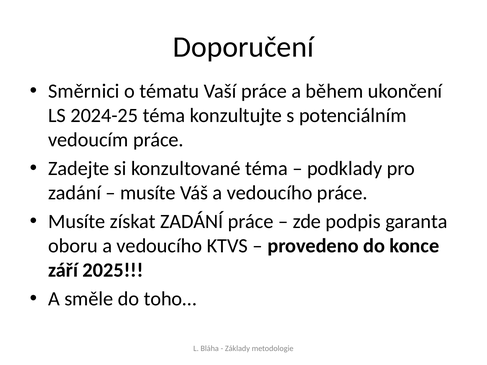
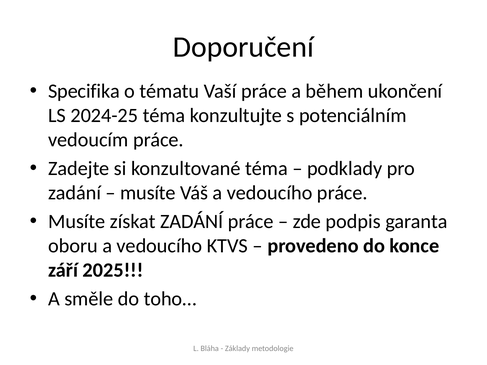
Směrnici: Směrnici -> Specifika (84, 91)
